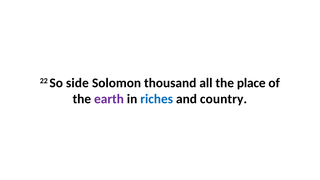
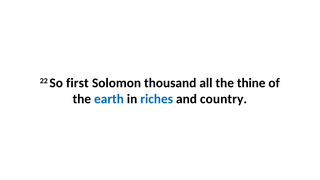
side: side -> first (77, 83)
place: place -> thine (251, 83)
earth colour: purple -> blue (109, 99)
